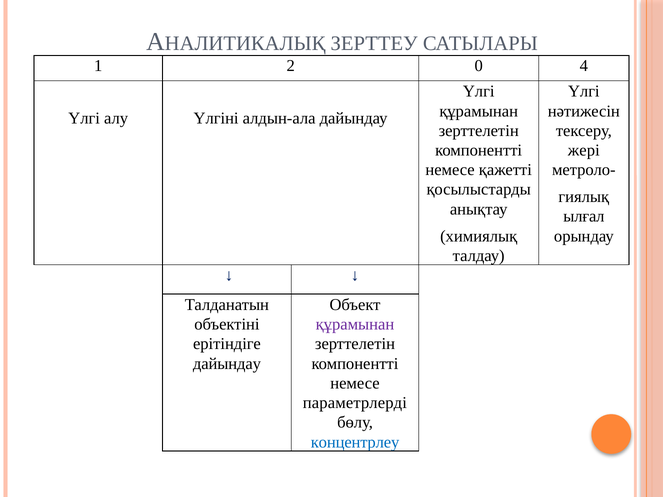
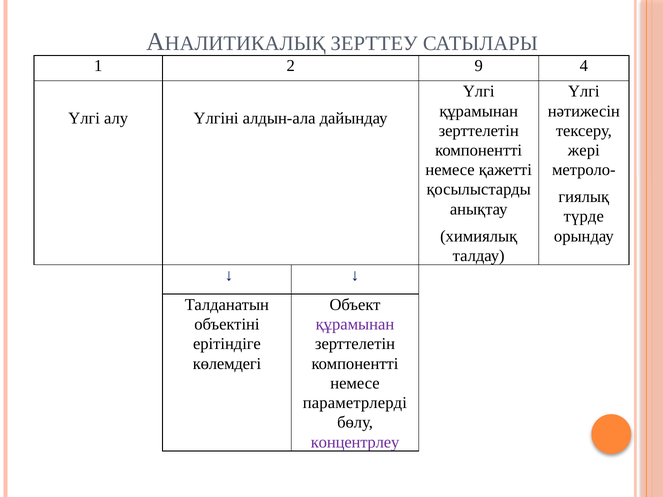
0: 0 -> 9 (479, 66)
ылғал: ылғал -> түрде (584, 217)
дайындау: дайындау -> көлемдегі (227, 364)
концентрлеу colour: blue -> purple (355, 442)
